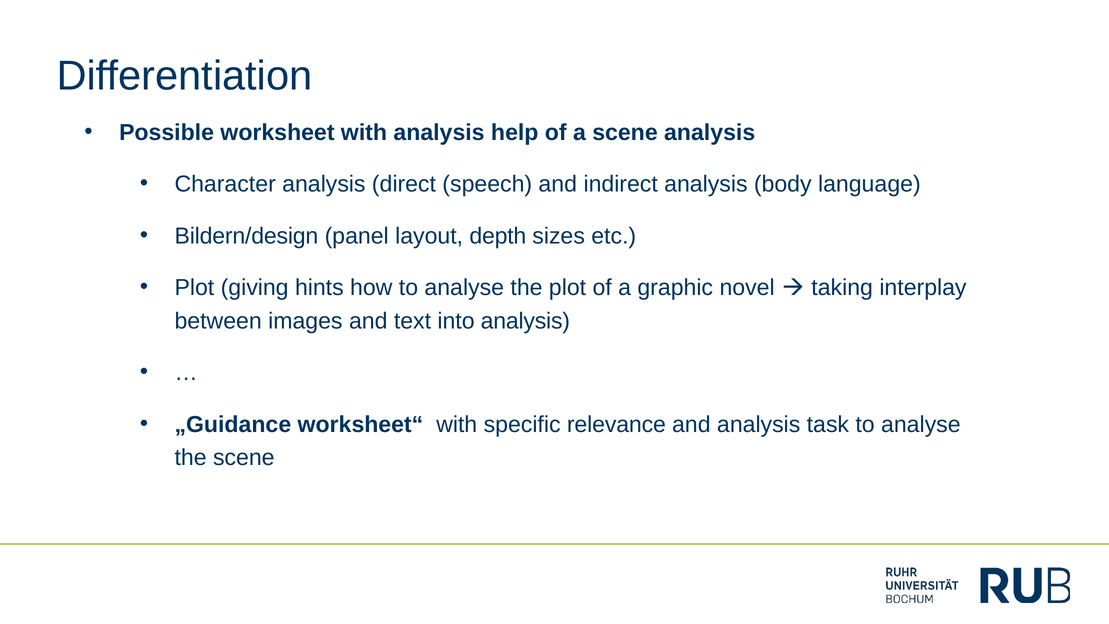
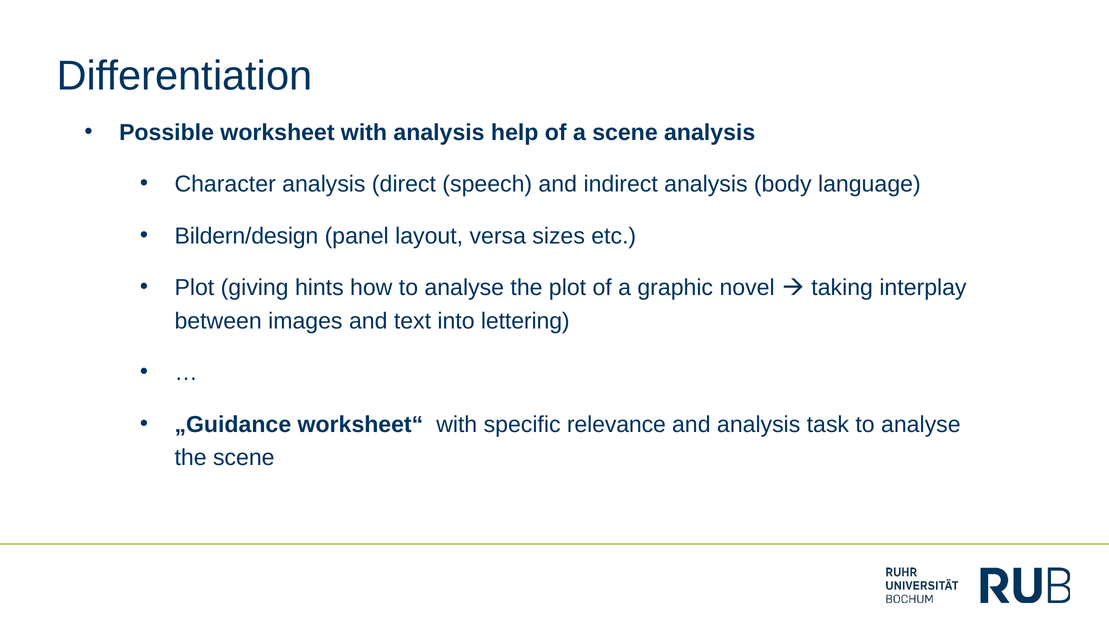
depth: depth -> versa (498, 236)
into analysis: analysis -> lettering (525, 321)
